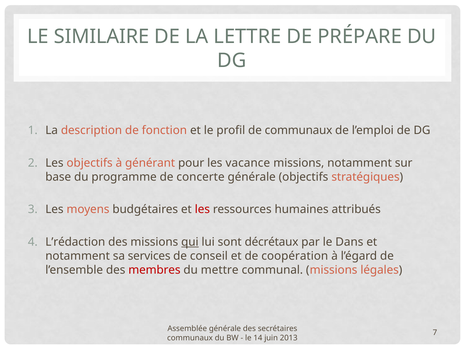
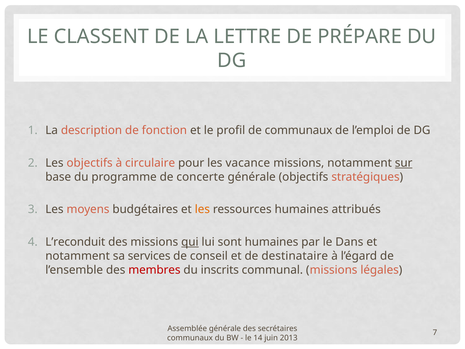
SIMILAIRE: SIMILAIRE -> CLASSENT (101, 37)
générant: générant -> circulaire (150, 163)
sur underline: none -> present (404, 163)
les colour: red -> orange (202, 209)
L’rédaction: L’rédaction -> L’reconduit (75, 242)
sont décrétaux: décrétaux -> humaines (272, 242)
coopération: coopération -> destinataire (295, 256)
mettre: mettre -> inscrits (220, 270)
